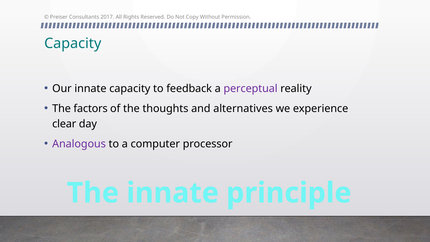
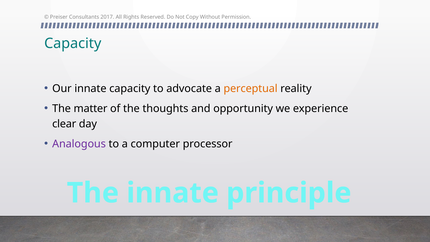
feedback: feedback -> advocate (189, 89)
perceptual colour: purple -> orange (251, 89)
factors: factors -> matter (91, 108)
alternatives: alternatives -> opportunity (243, 108)
